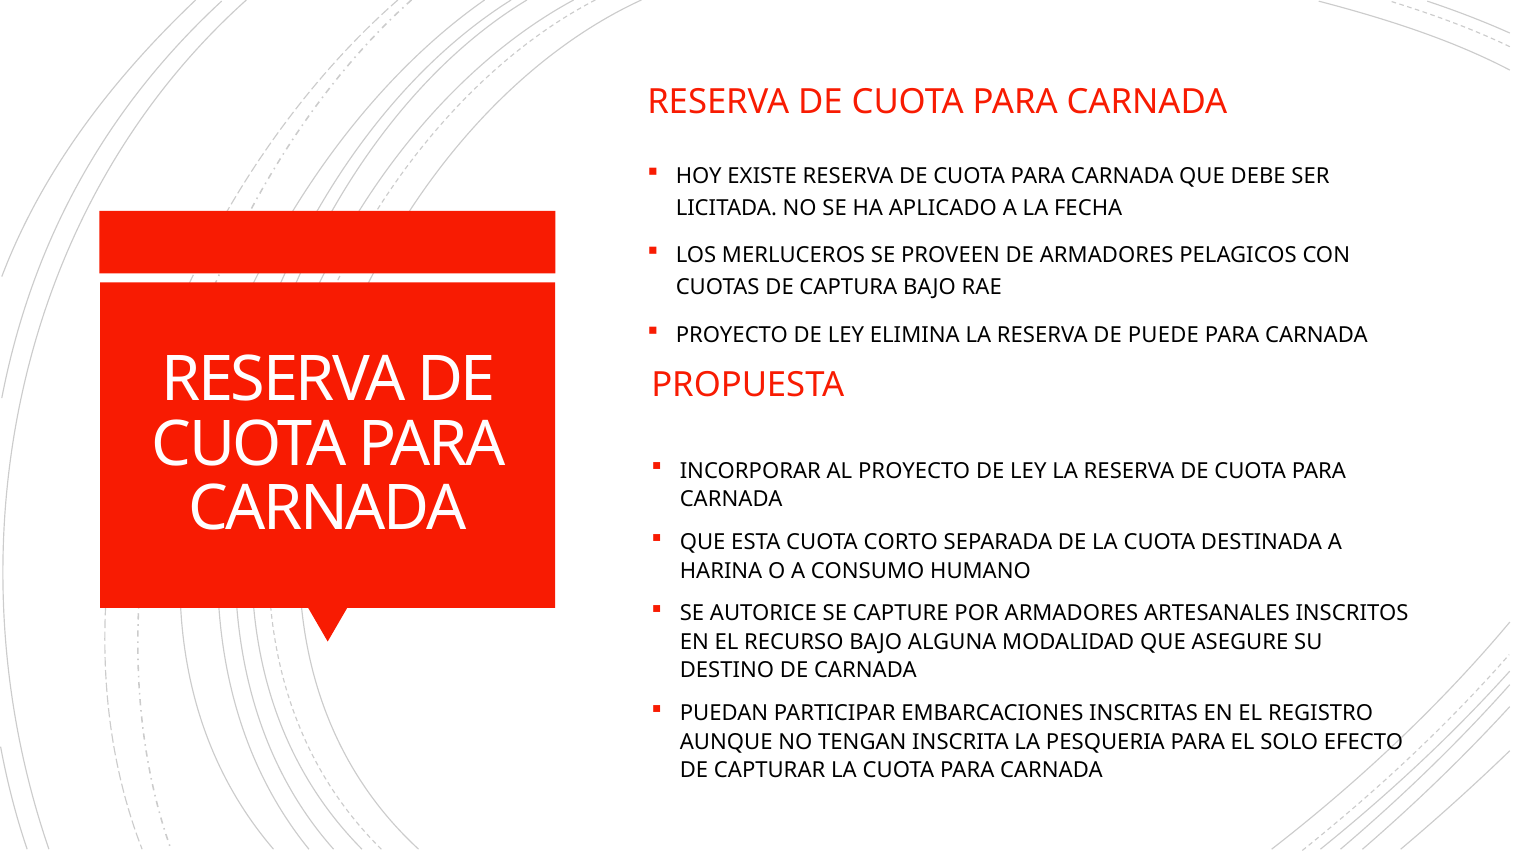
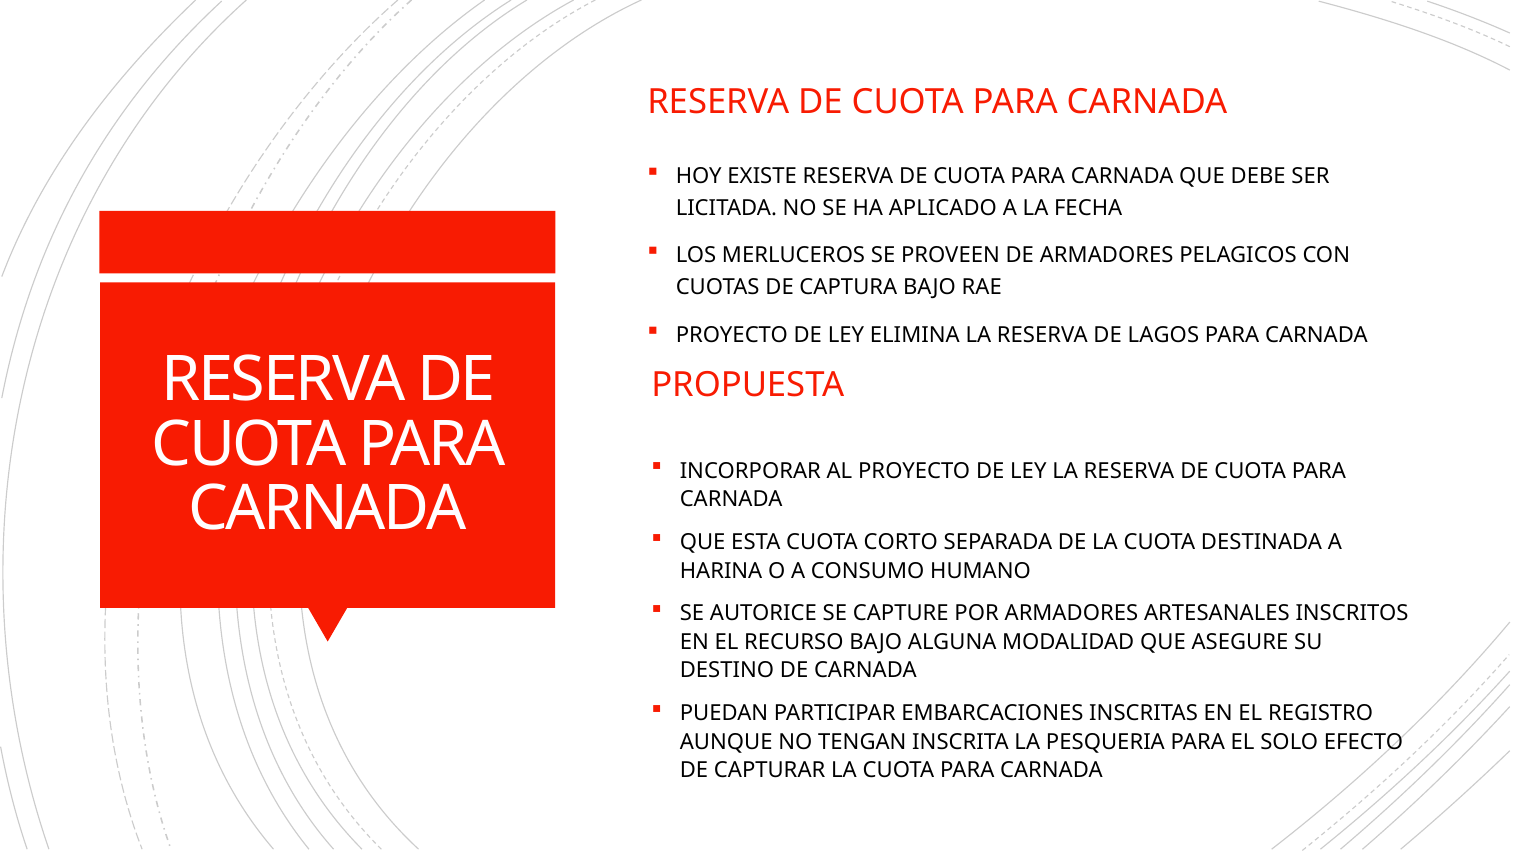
PUEDE: PUEDE -> LAGOS (1163, 335)
